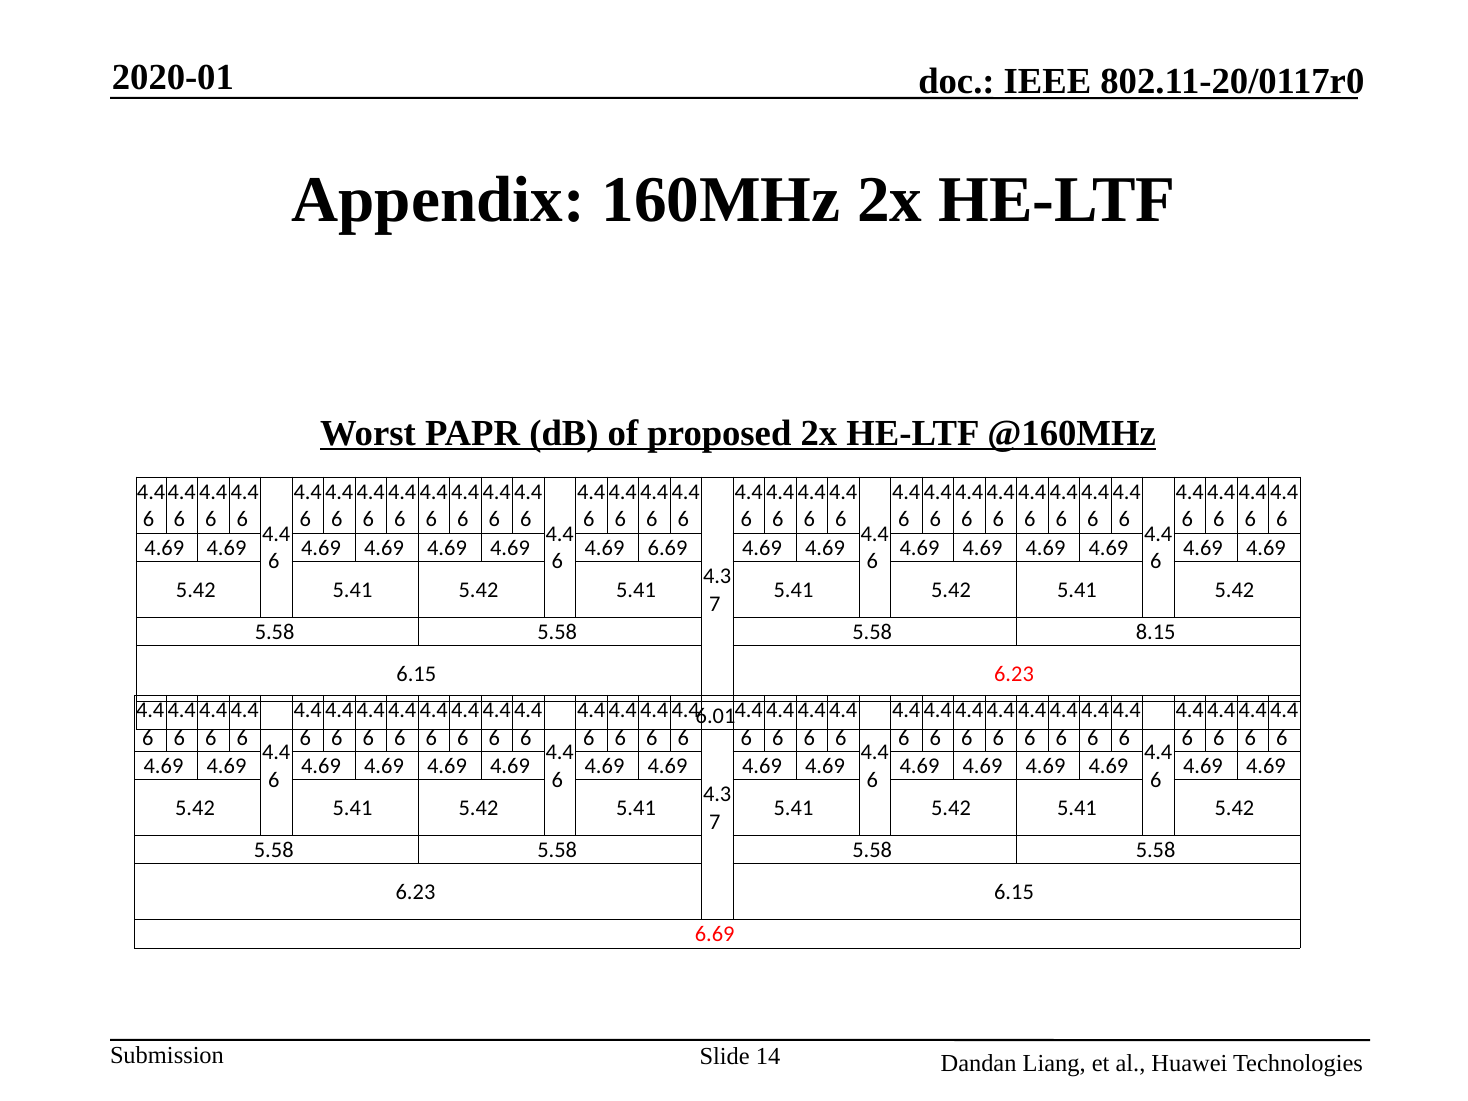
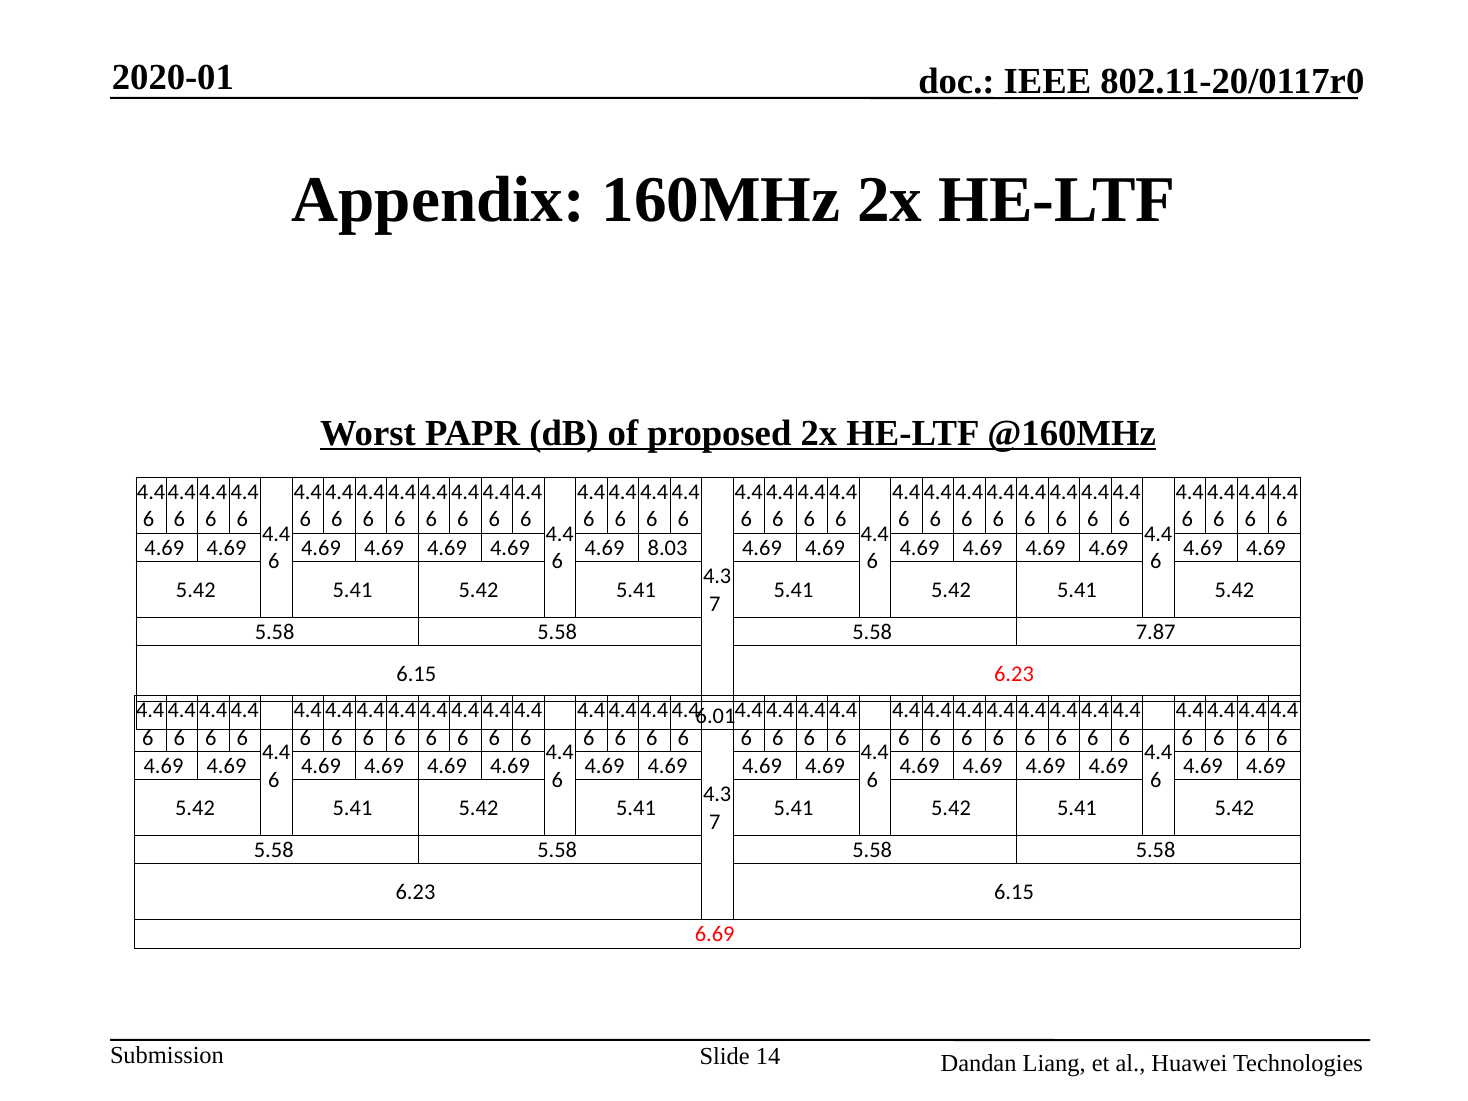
4.69 6.69: 6.69 -> 8.03 (668, 548)
8.15: 8.15 -> 7.87 (1156, 632)
